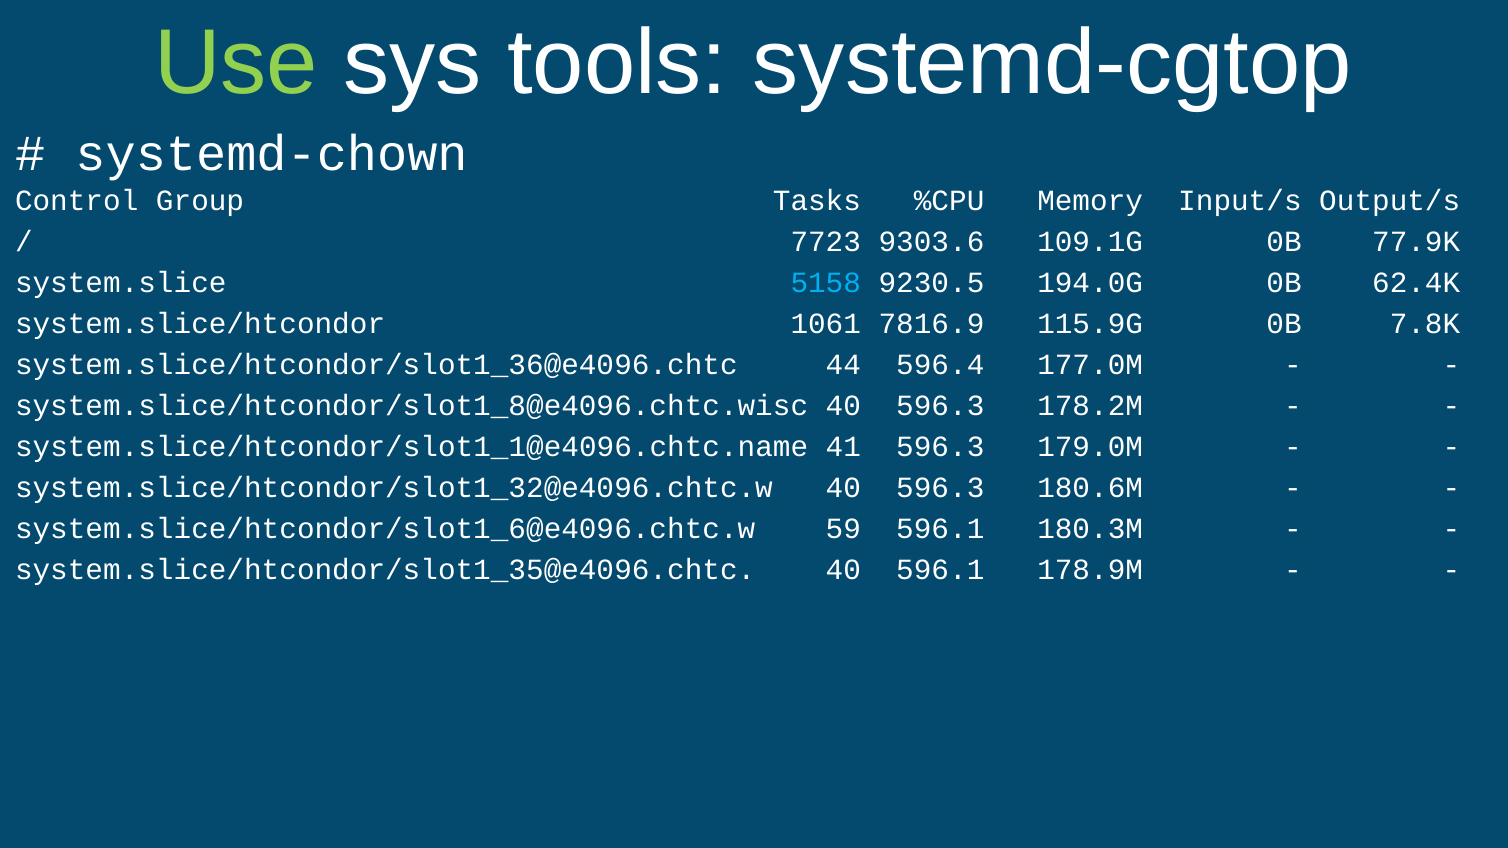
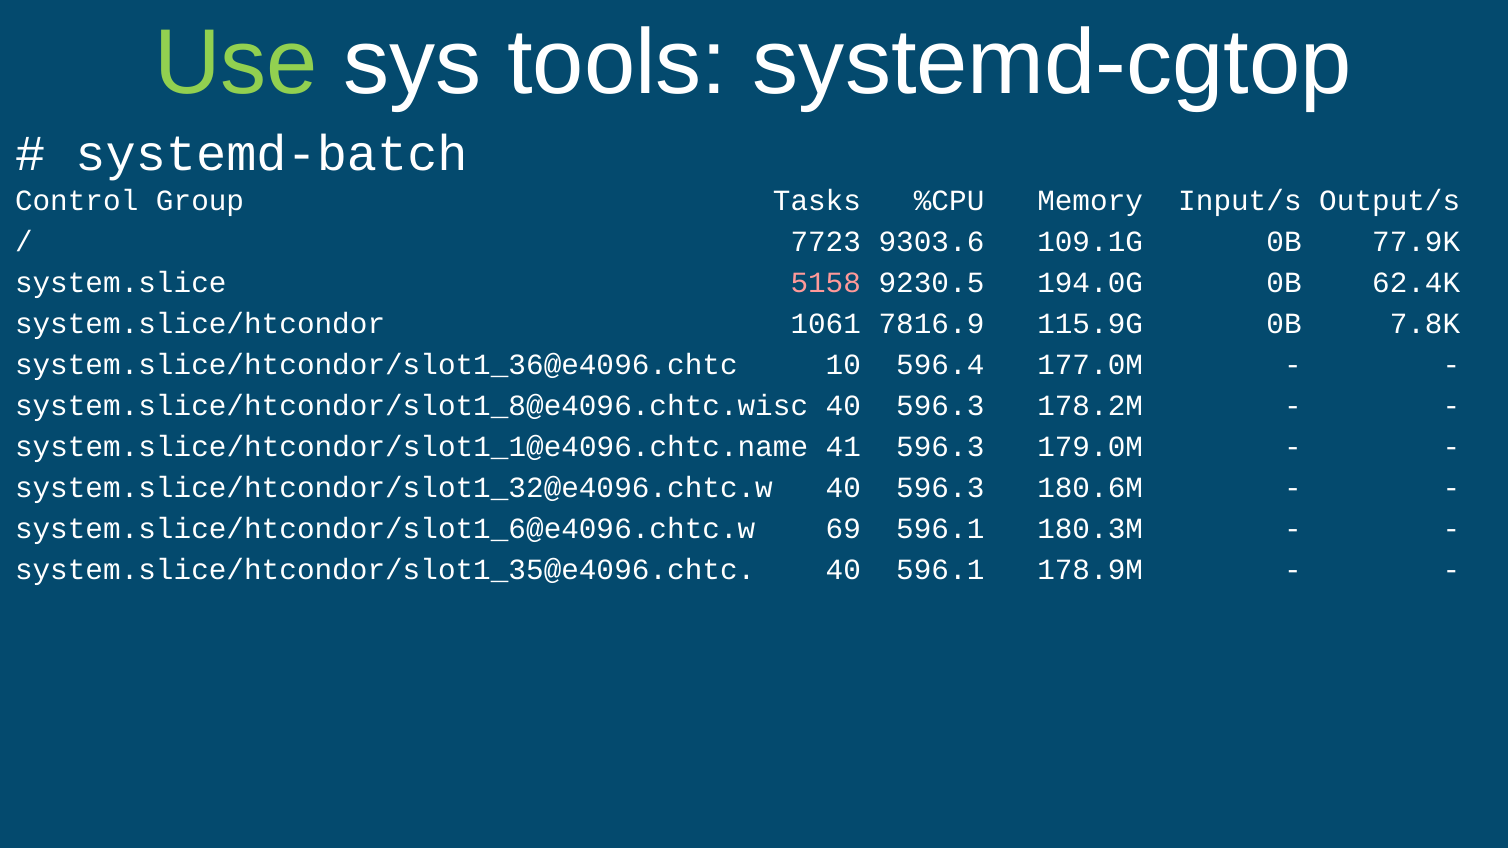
systemd-chown: systemd-chown -> systemd-batch (272, 154)
5158 colour: light blue -> pink (826, 283)
44: 44 -> 10 (843, 365)
59: 59 -> 69 (843, 529)
